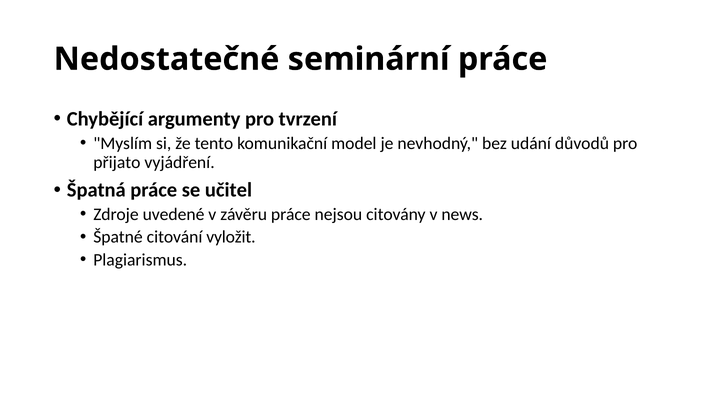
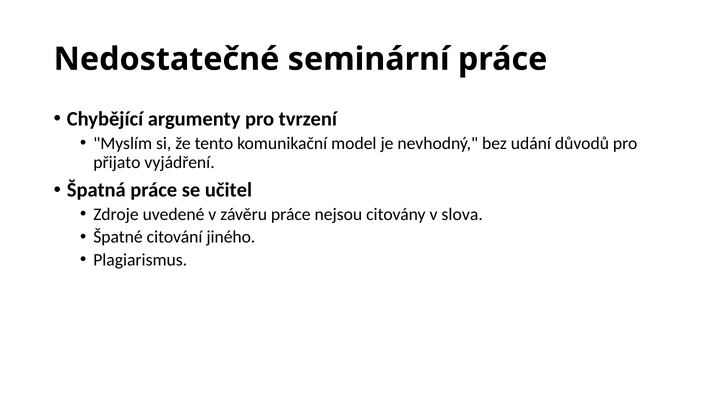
news: news -> slova (462, 214)
vyložit: vyložit -> jiného (231, 237)
